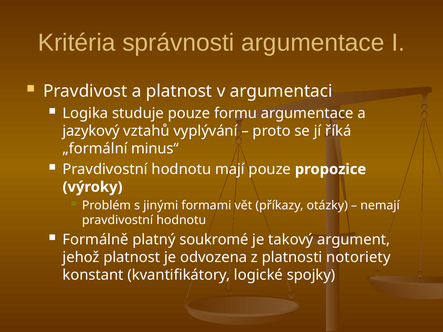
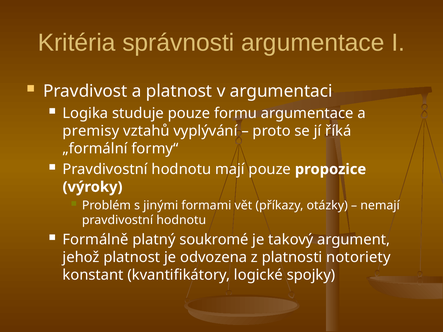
jazykový: jazykový -> premisy (91, 131)
minus“: minus“ -> formy“ (155, 149)
